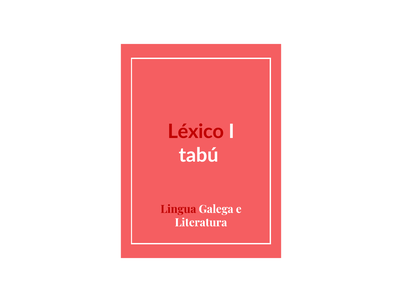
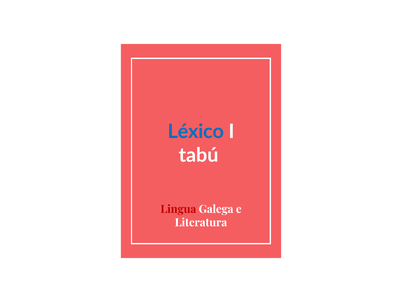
Léxico colour: red -> blue (196, 131)
